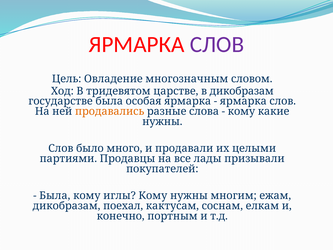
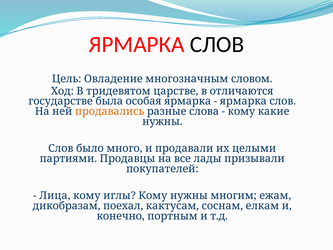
СЛОВ colour: purple -> black (217, 44)
в дикобразам: дикобразам -> отличаются (242, 91)
Была: Была -> Лица (55, 195)
